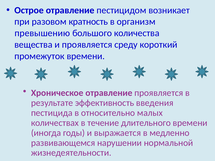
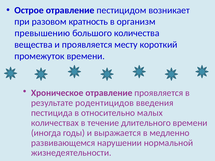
среду: среду -> месту (126, 45)
эффективность: эффективность -> родентицидов (105, 103)
